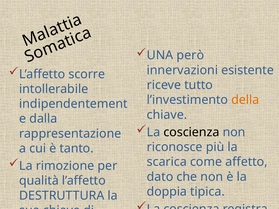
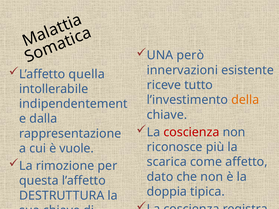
scorre: scorre -> quella (87, 74)
coscienza colour: black -> red (191, 132)
tanto: tanto -> vuole (77, 149)
qualità: qualità -> questa (39, 181)
